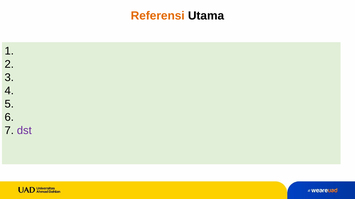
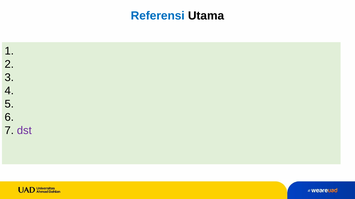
Referensi colour: orange -> blue (158, 16)
